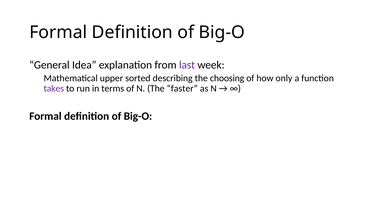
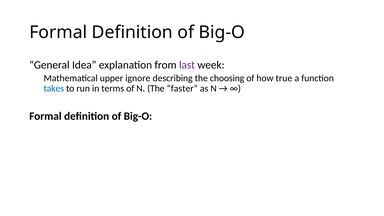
sorted: sorted -> ignore (138, 78)
only: only -> true (284, 78)
takes colour: purple -> blue (54, 89)
